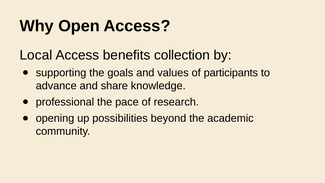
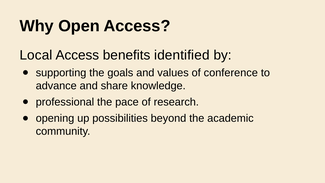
collection: collection -> identified (182, 55)
participants: participants -> conference (231, 73)
